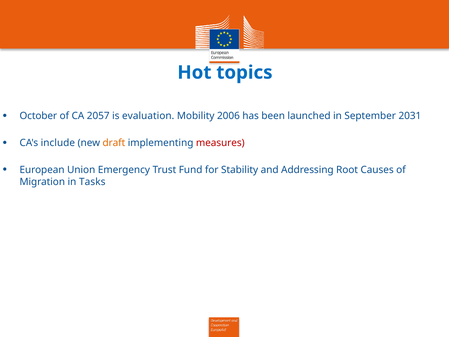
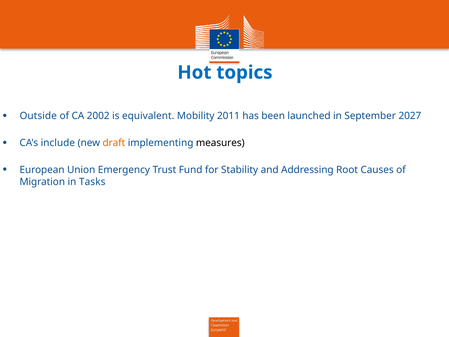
October: October -> Outside (38, 116)
2057: 2057 -> 2002 (98, 116)
evaluation: evaluation -> equivalent (148, 116)
2006: 2006 -> 2011 (228, 116)
2031: 2031 -> 2027 (410, 116)
measures colour: red -> black (220, 143)
